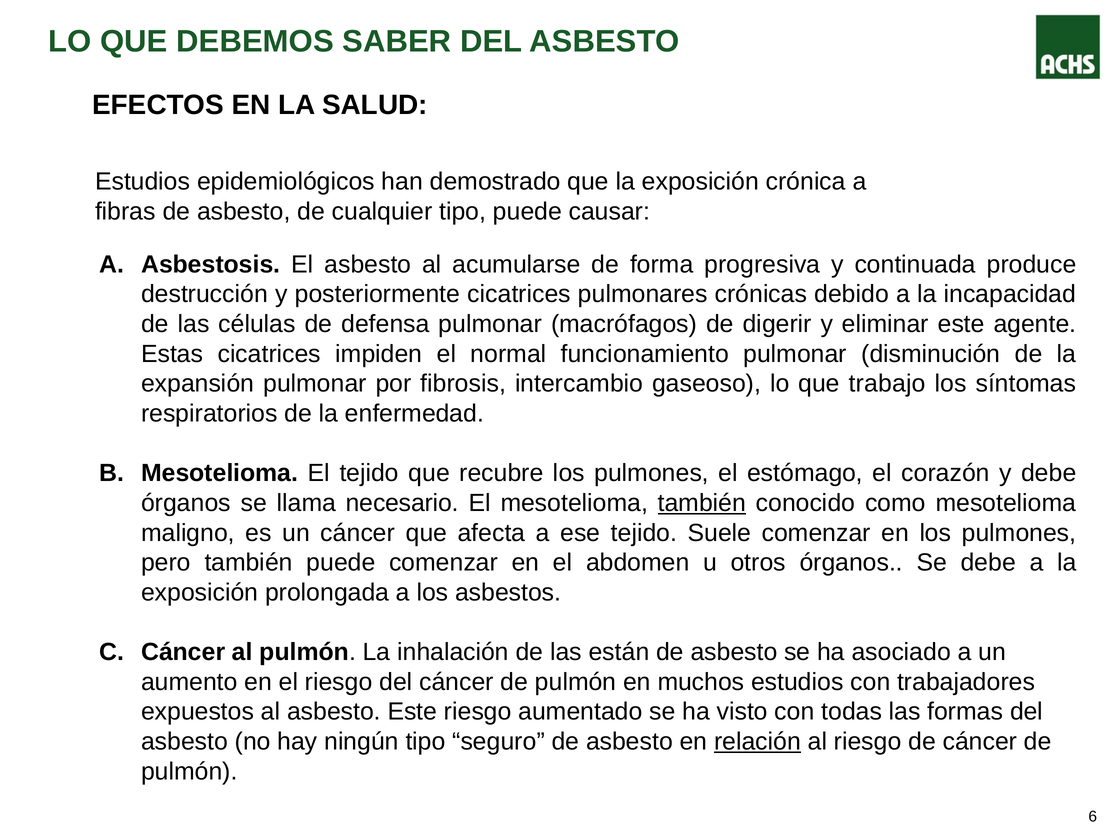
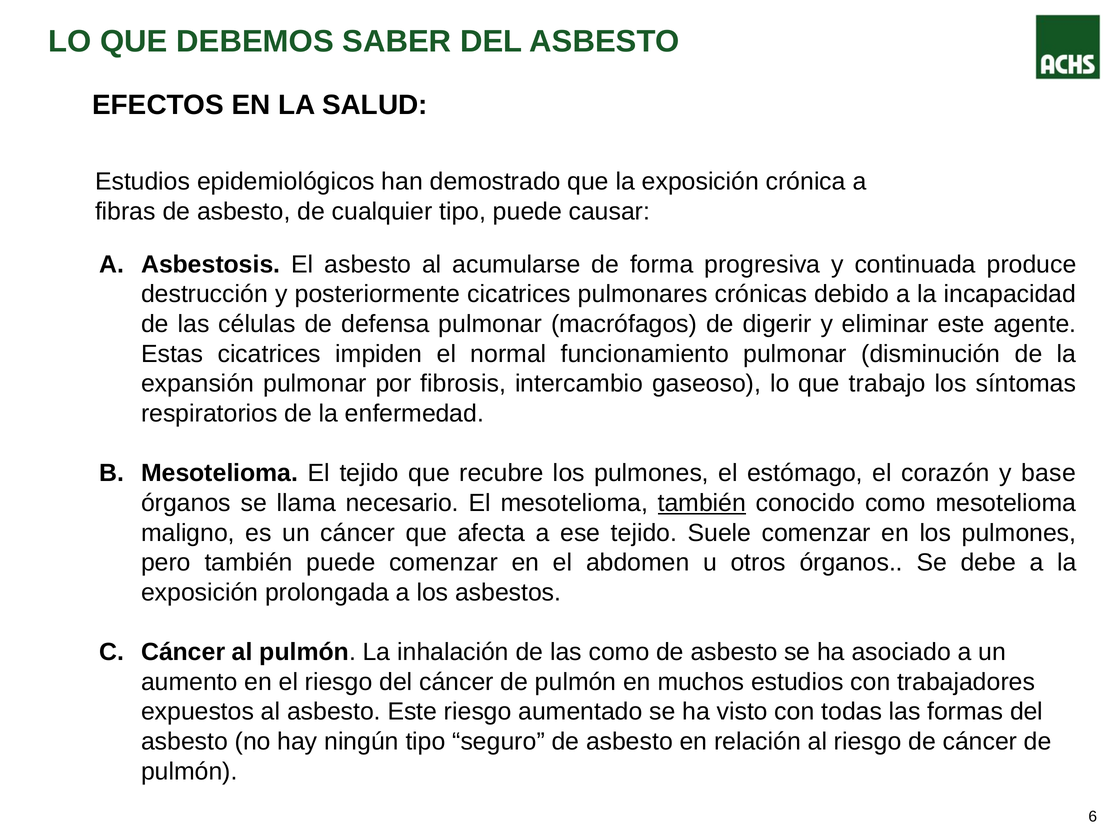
y debe: debe -> base (1049, 473)
las están: están -> como (619, 652)
relación underline: present -> none (757, 742)
